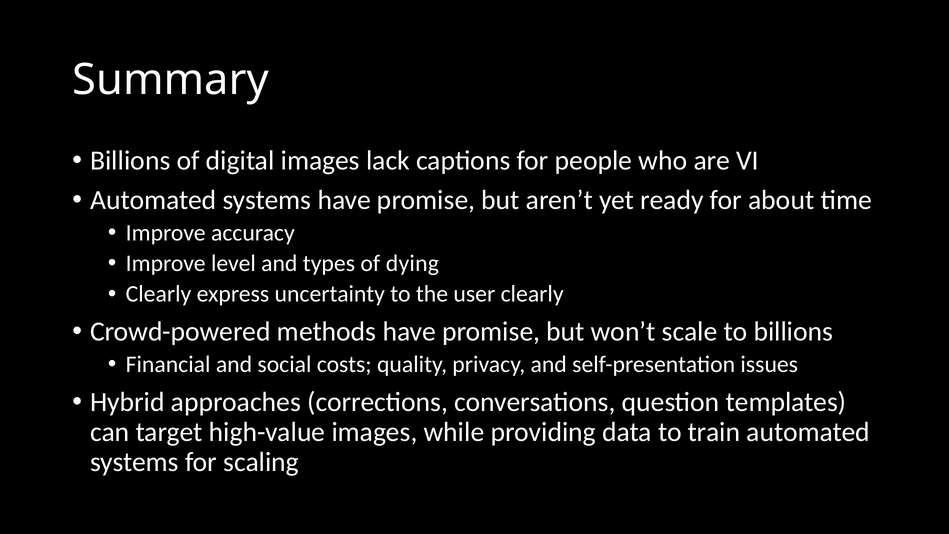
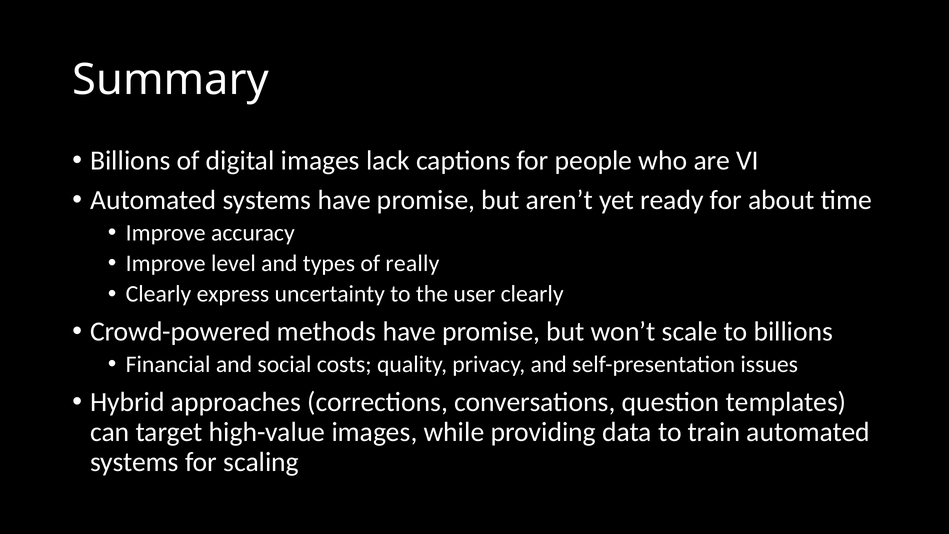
dying: dying -> really (412, 263)
